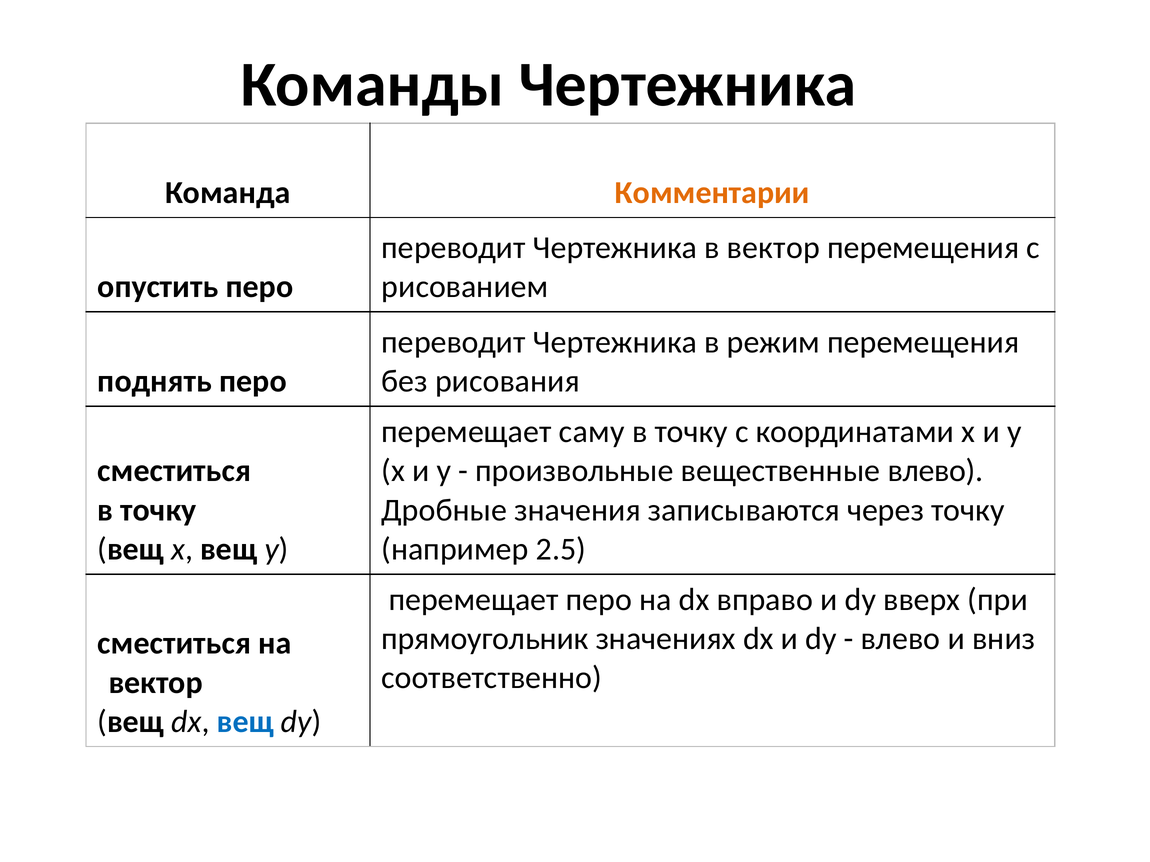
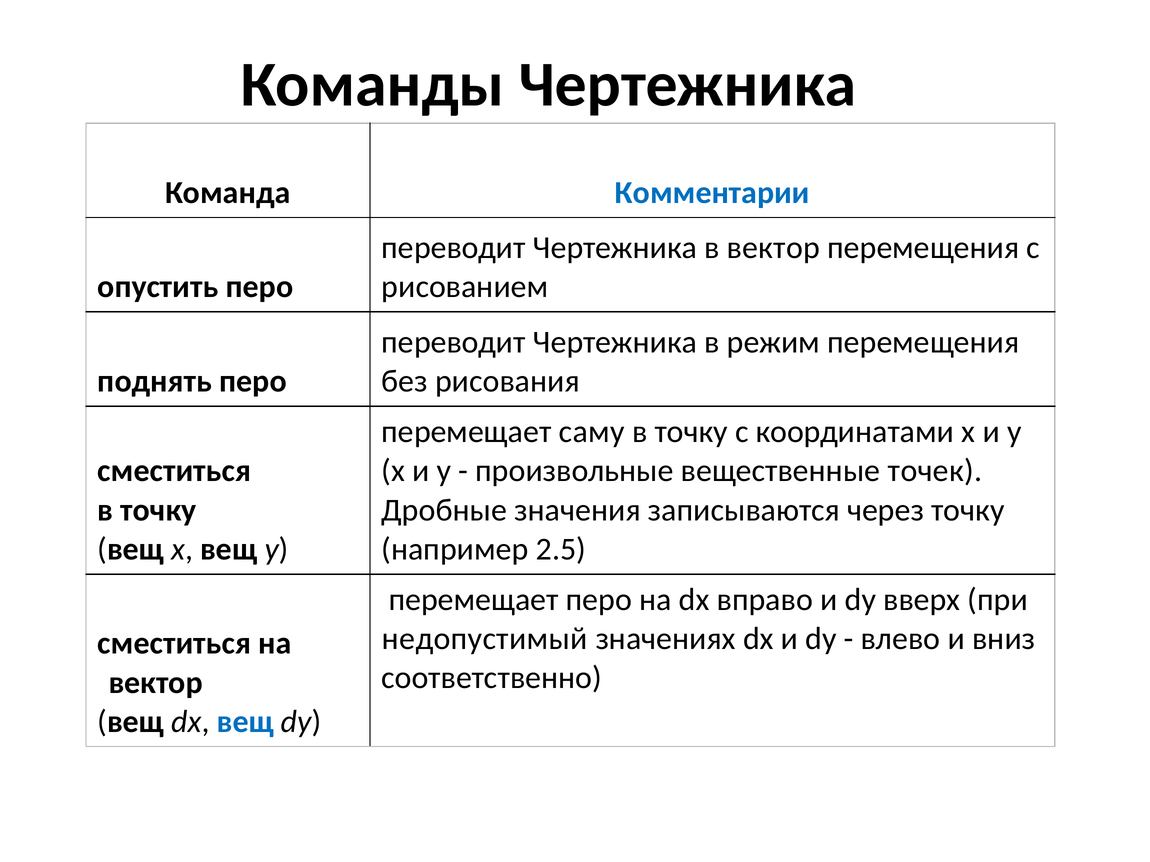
Комментарии colour: orange -> blue (712, 193)
вещественные влево: влево -> точек (935, 471)
прямоугольник: прямоугольник -> недопустимый (485, 639)
